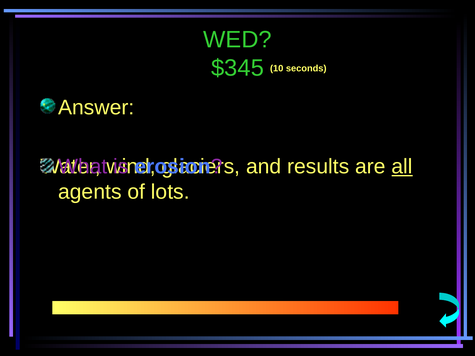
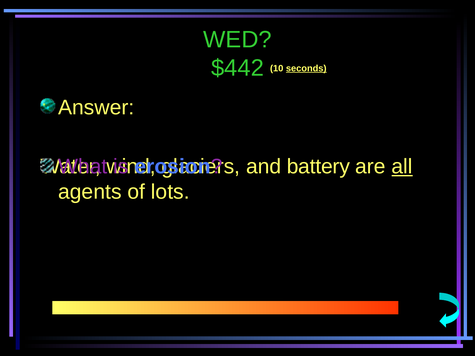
$345: $345 -> $442 (237, 68)
seconds underline: none -> present (306, 69)
results: results -> battery (318, 167)
